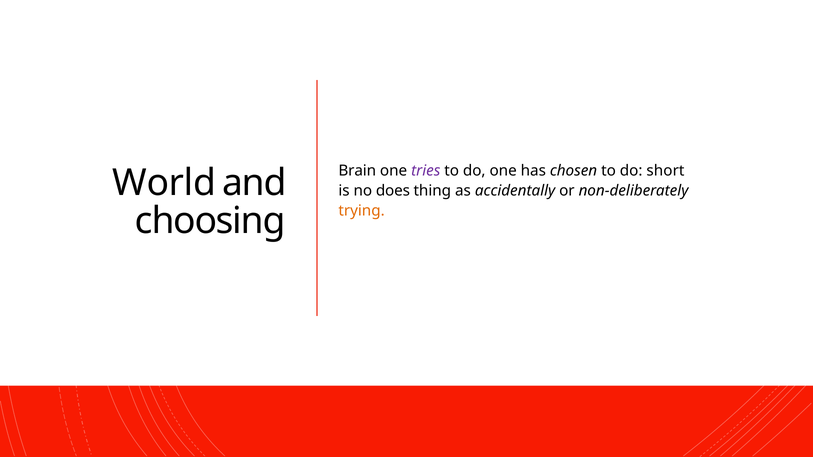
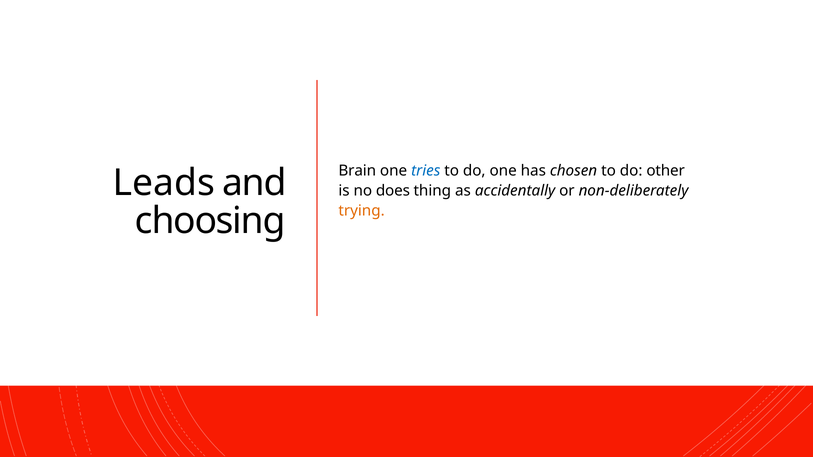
tries colour: purple -> blue (426, 171)
short: short -> other (666, 171)
World: World -> Leads (164, 183)
